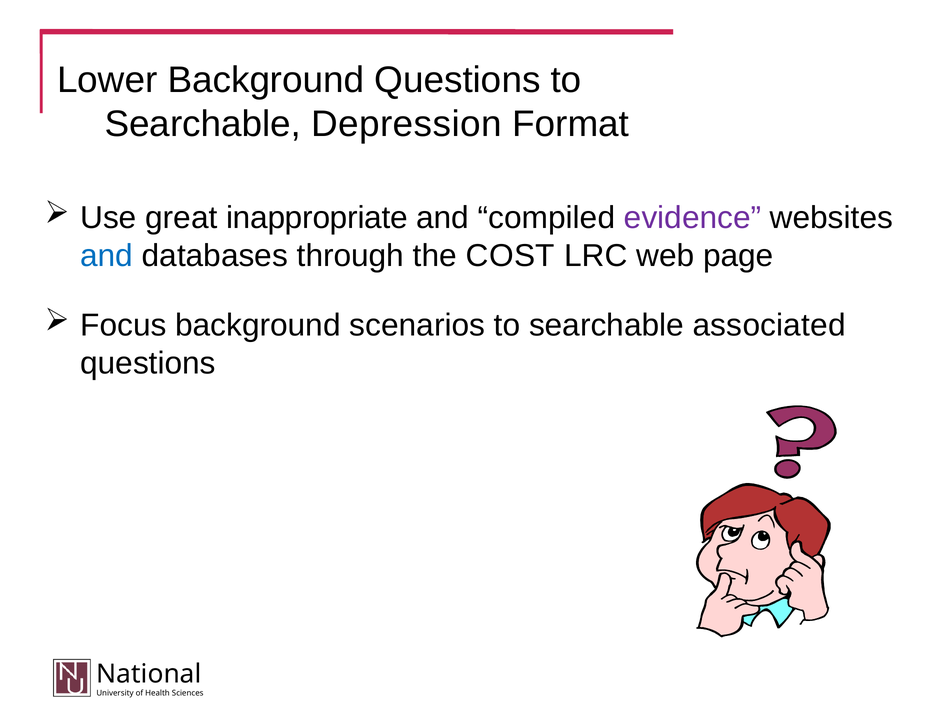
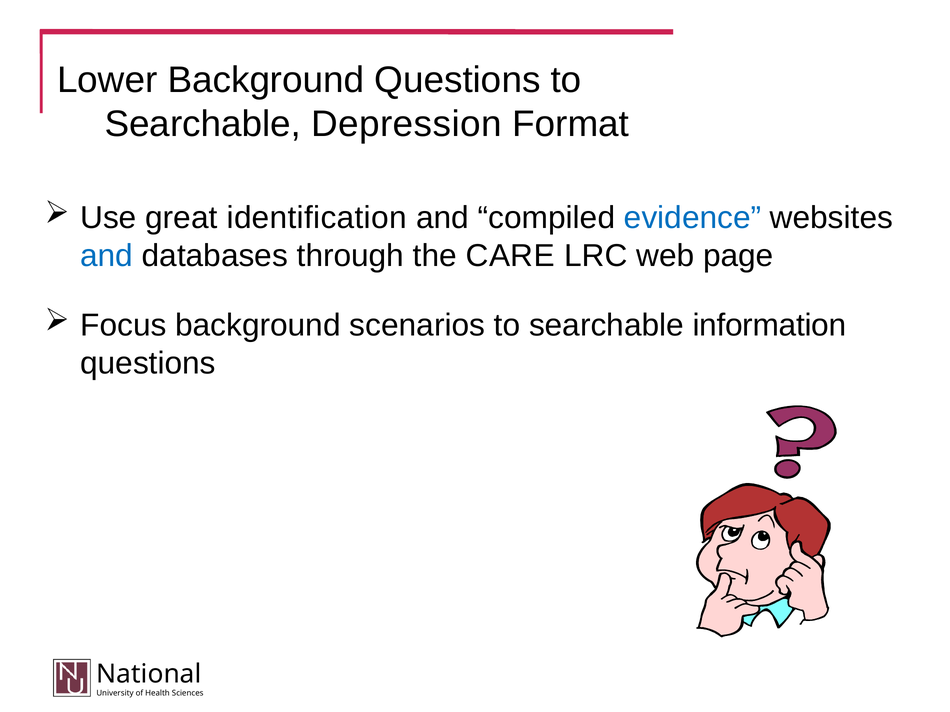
inappropriate: inappropriate -> identification (317, 218)
evidence colour: purple -> blue (693, 218)
COST: COST -> CARE (510, 256)
associated: associated -> information (769, 326)
